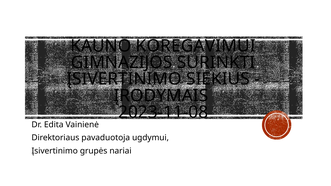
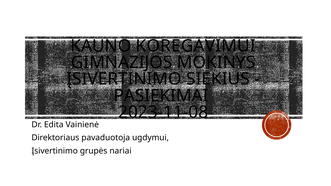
SURINKTI: SURINKTI -> MOKINYS (216, 63)
ĮRODYMAIS: ĮRODYMAIS -> PASIEKIMAI (161, 96)
